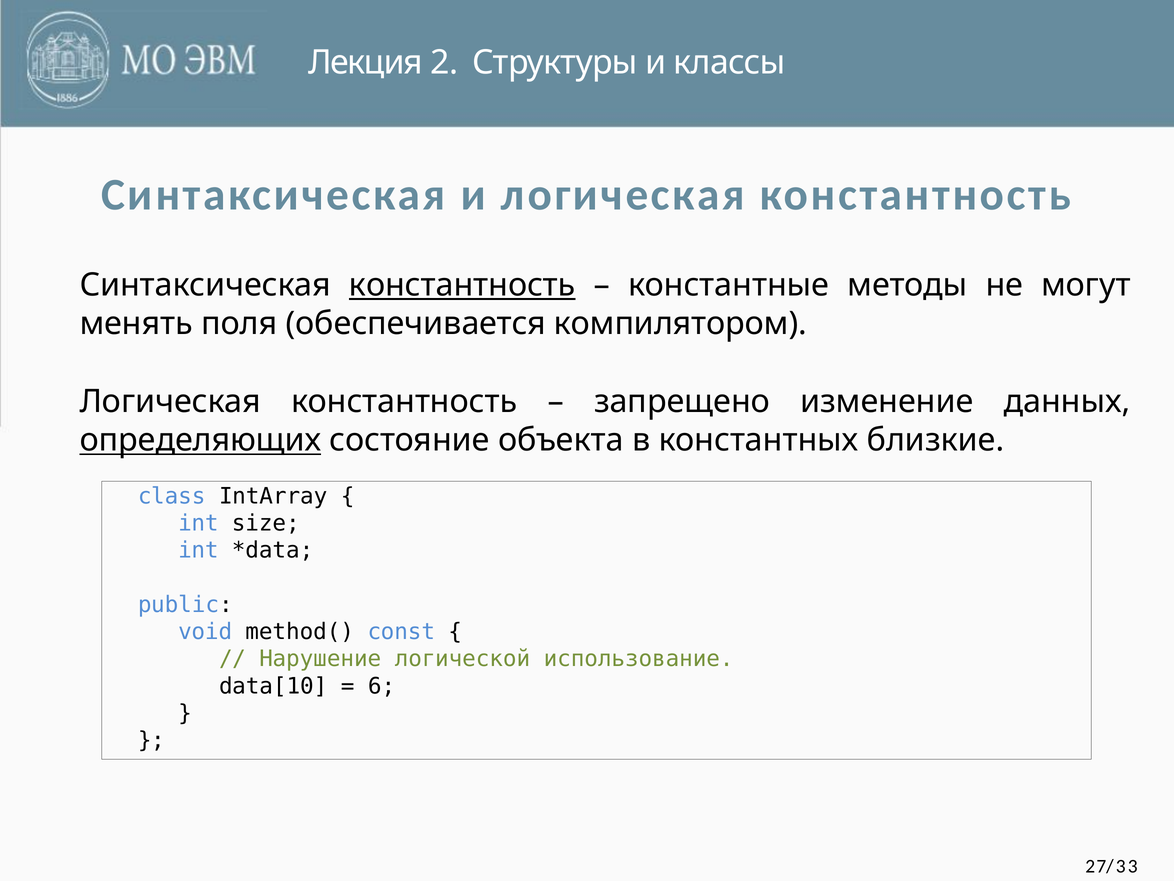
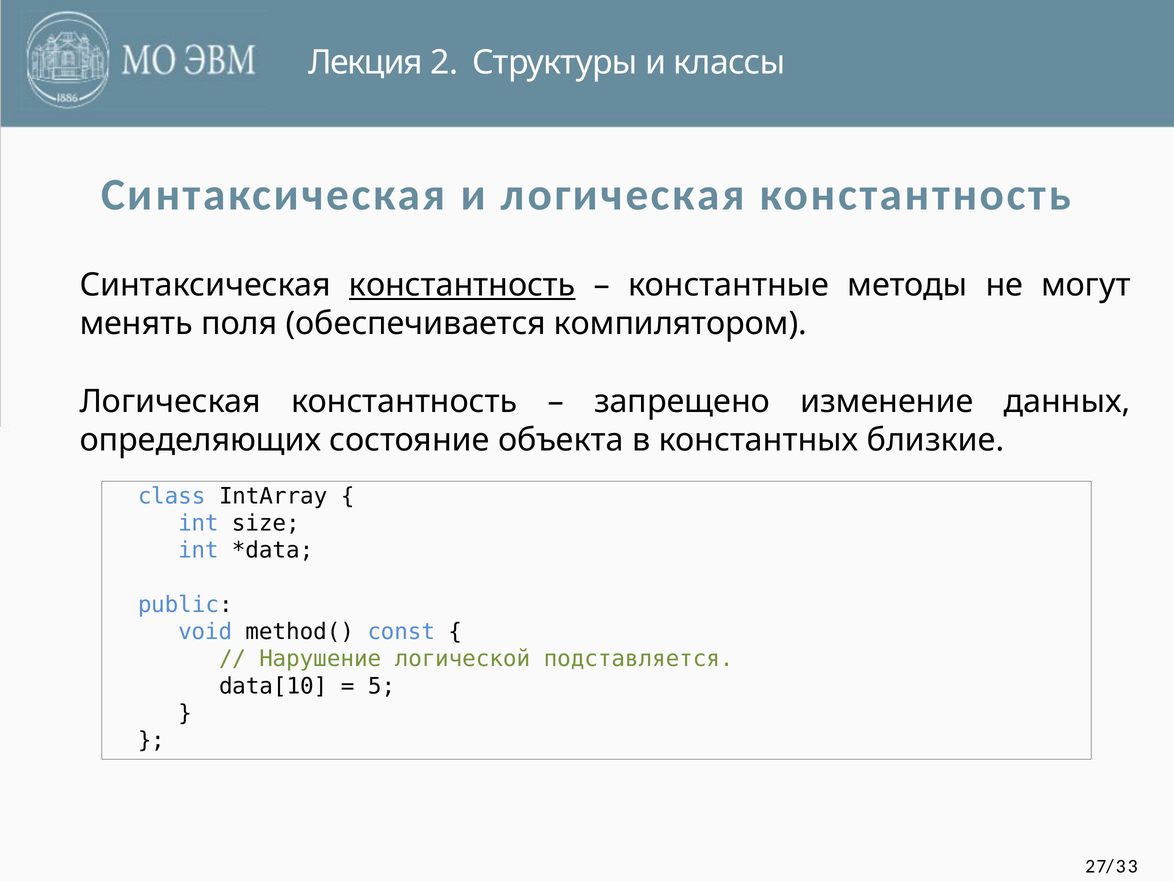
определяющих underline: present -> none (200, 440)
использование: использование -> подставляется (639, 659)
6: 6 -> 5 (382, 686)
